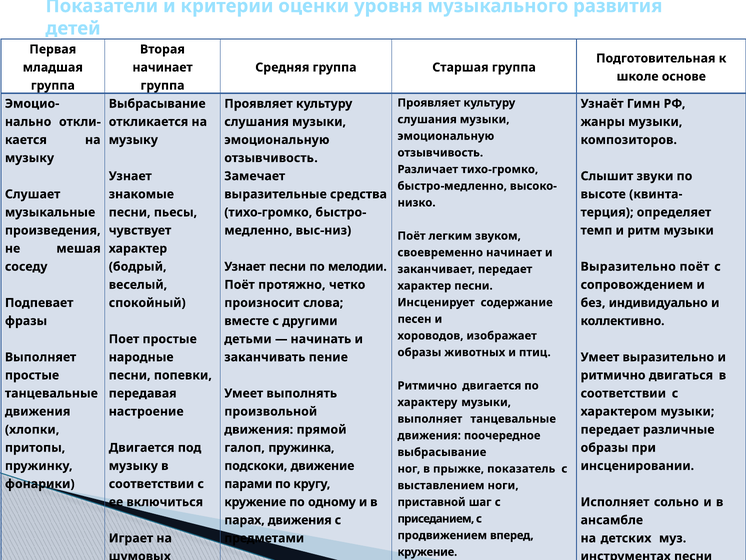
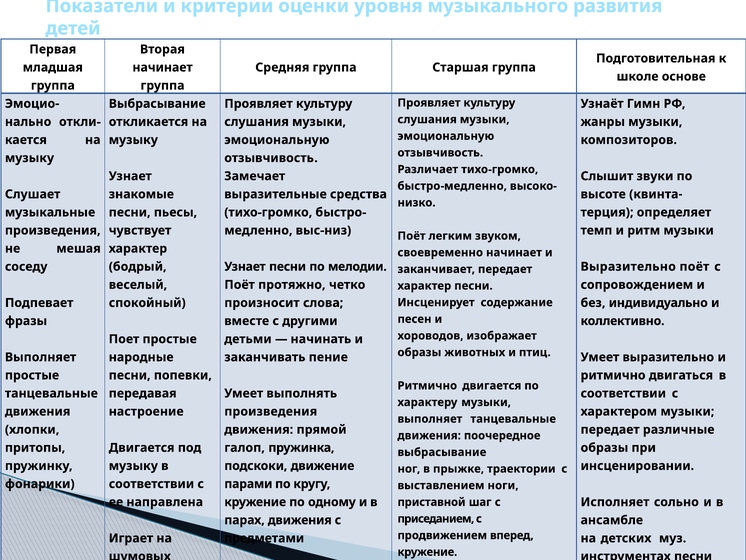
произвольной: произвольной -> произведения (271, 411)
показатель: показатель -> траектории (521, 468)
включиться: включиться -> направлена (165, 502)
